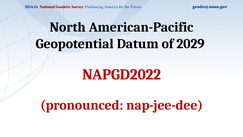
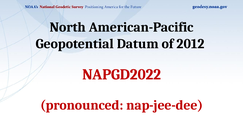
2029: 2029 -> 2012 (190, 44)
